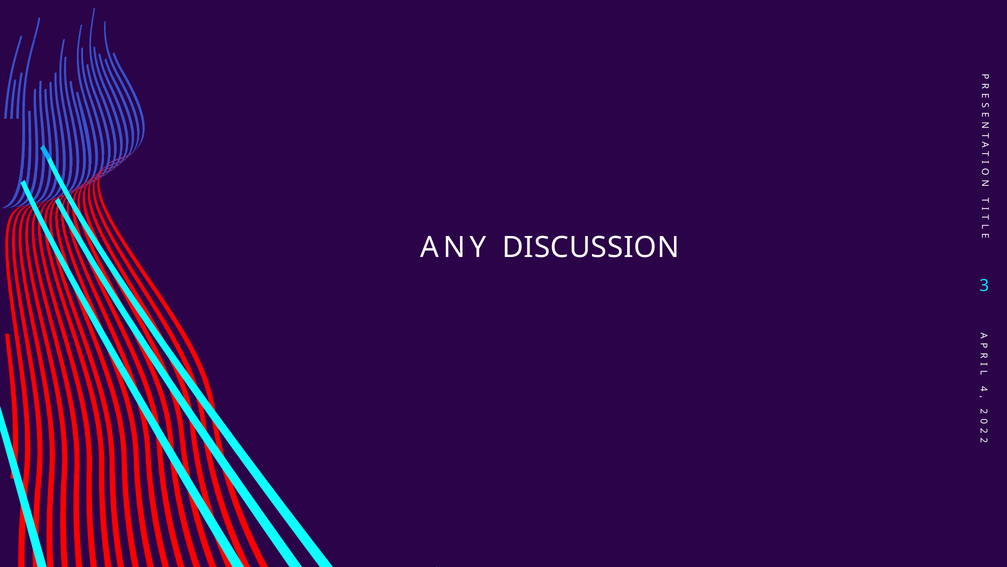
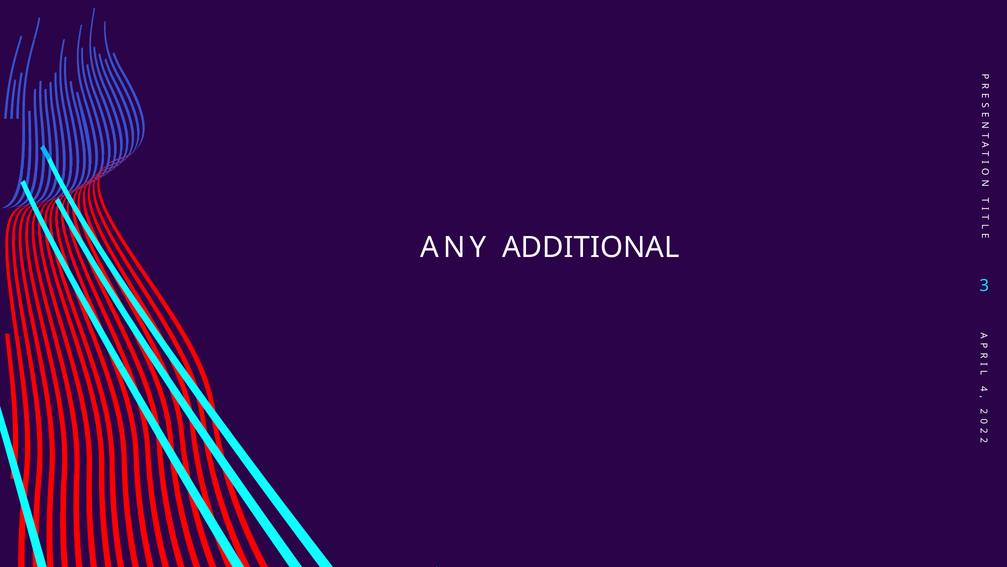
DISCUSSION: DISCUSSION -> ADDITIONAL (591, 248)
